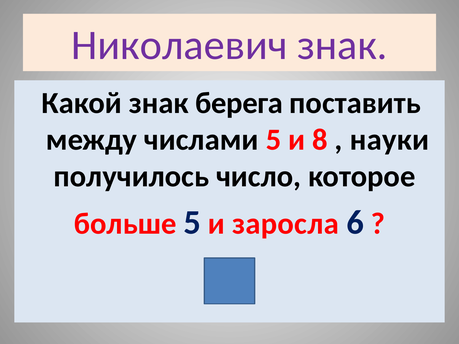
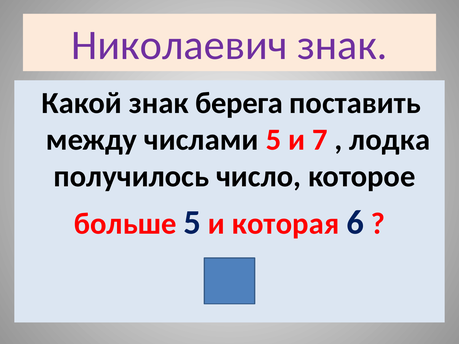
8: 8 -> 7 (320, 140)
науки: науки -> лодка (390, 140)
заросла: заросла -> которая (286, 224)
